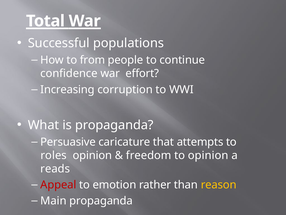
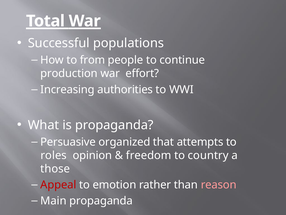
confidence: confidence -> production (69, 73)
corruption: corruption -> authorities (125, 89)
caricature: caricature -> organized (124, 142)
to opinion: opinion -> country (208, 155)
reads: reads -> those (55, 168)
reason colour: yellow -> pink (219, 184)
